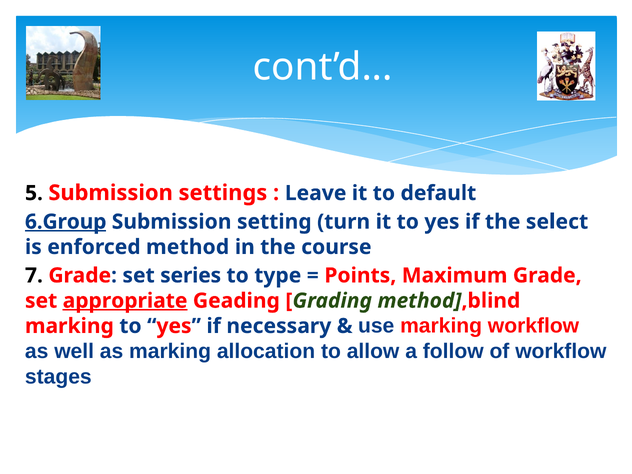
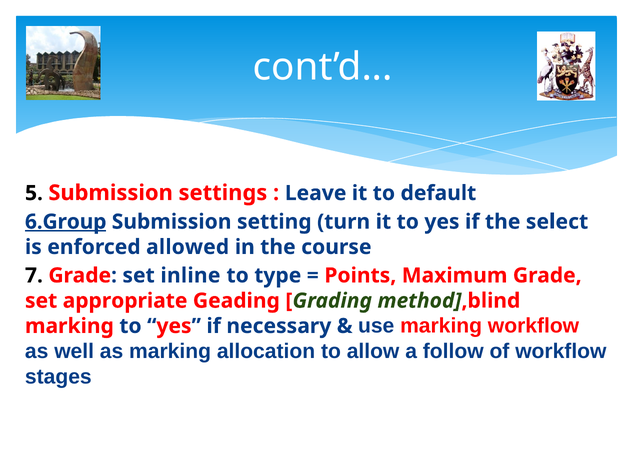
method: method -> allowed (188, 247)
series: series -> inline (190, 275)
appropriate underline: present -> none (125, 301)
